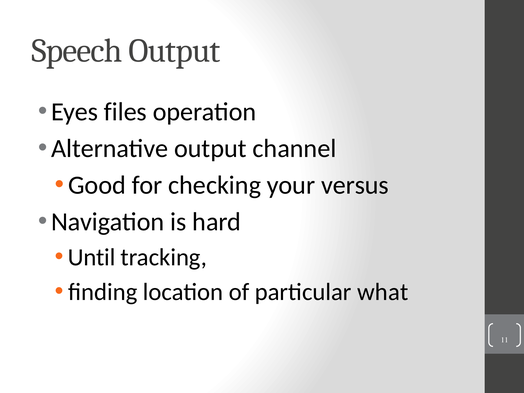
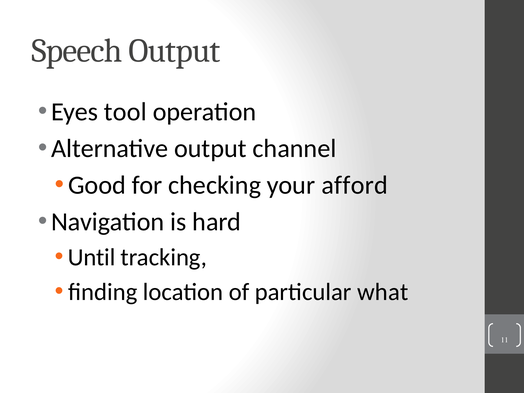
files: files -> tool (125, 112)
versus: versus -> afford (355, 185)
